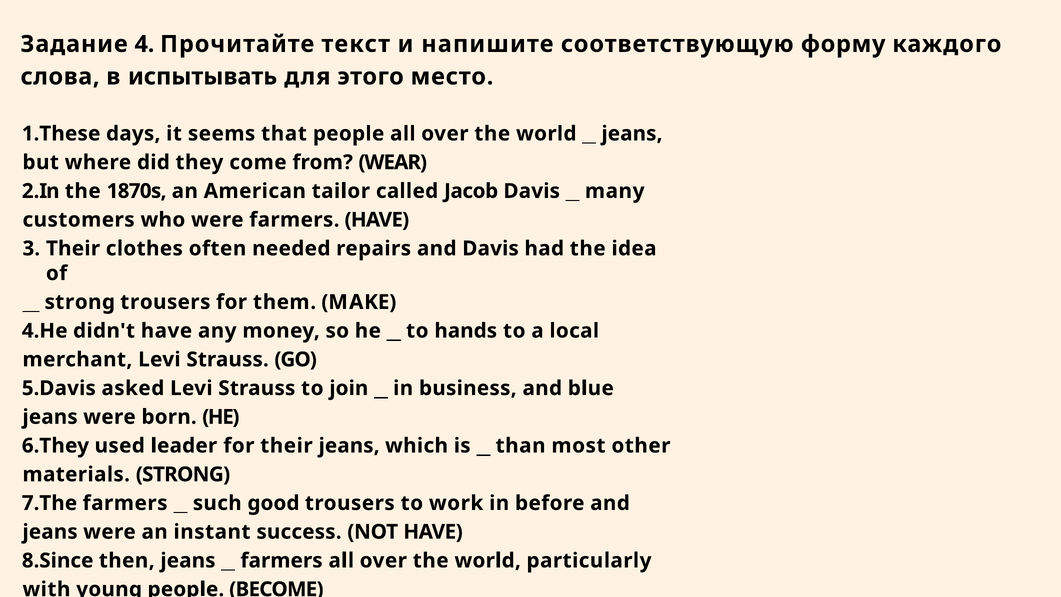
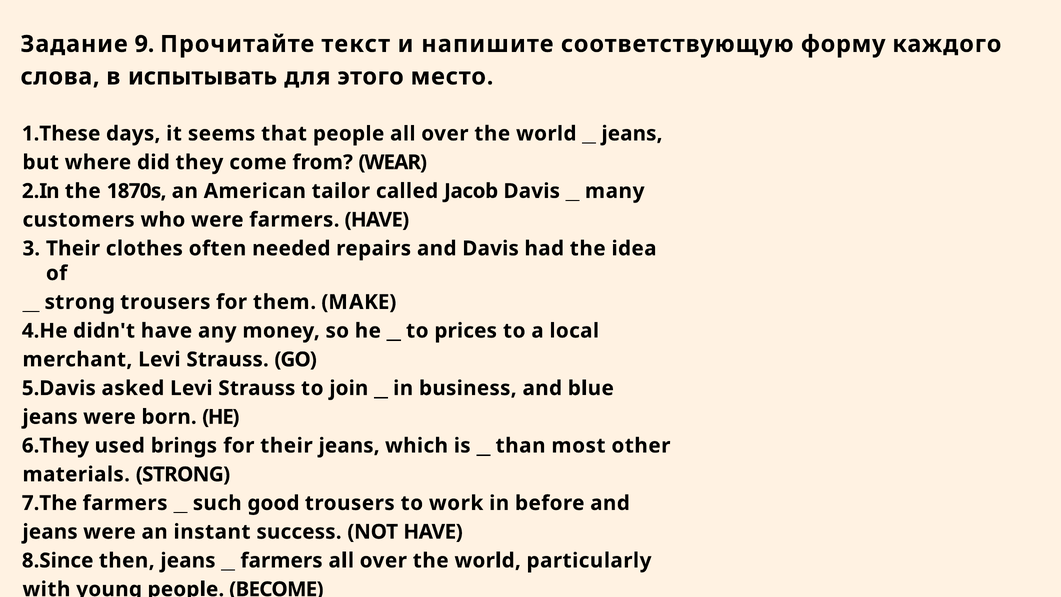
4: 4 -> 9 (144, 44)
hands: hands -> prices (466, 331)
leader: leader -> brings (184, 446)
